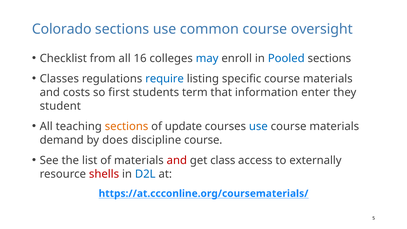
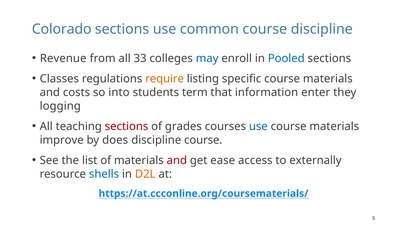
course oversight: oversight -> discipline (322, 29)
Checklist: Checklist -> Revenue (63, 59)
16: 16 -> 33 (140, 59)
require colour: blue -> orange (165, 79)
first: first -> into (119, 92)
student: student -> logging (60, 106)
sections colour: orange -> red (127, 126)
update: update -> grades (183, 126)
demand: demand -> improve (62, 140)
class: class -> ease (223, 160)
shells colour: red -> blue (104, 174)
D2L colour: blue -> orange (145, 174)
